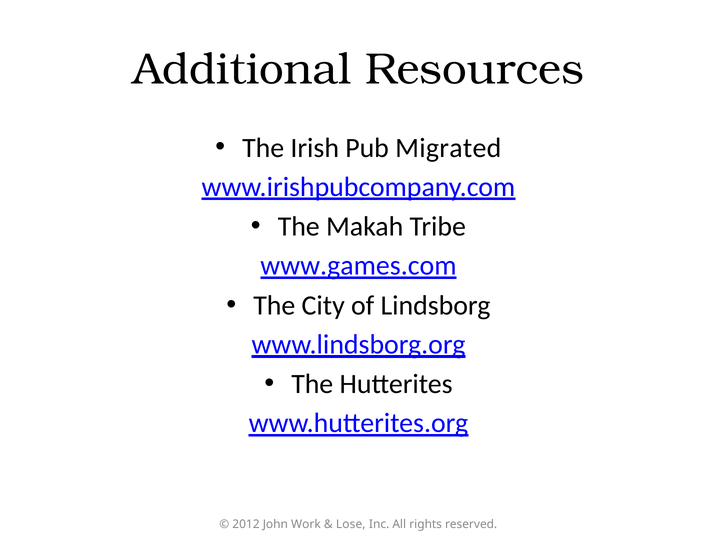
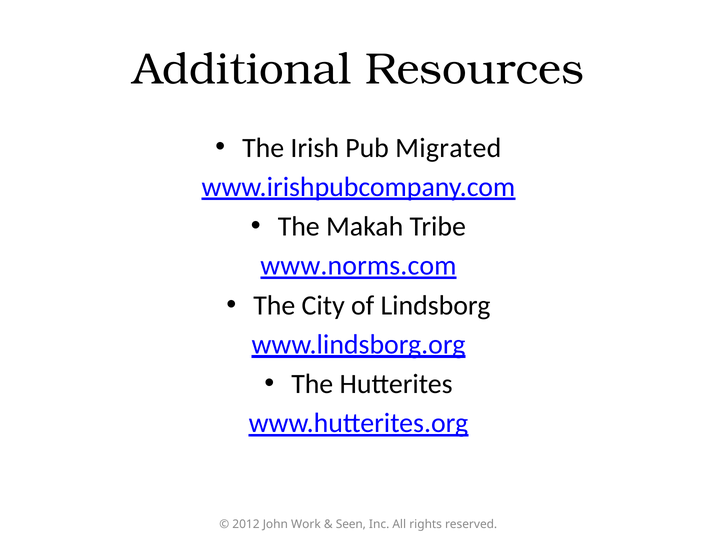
www.games.com: www.games.com -> www.norms.com (358, 266)
Lose: Lose -> Seen (351, 524)
